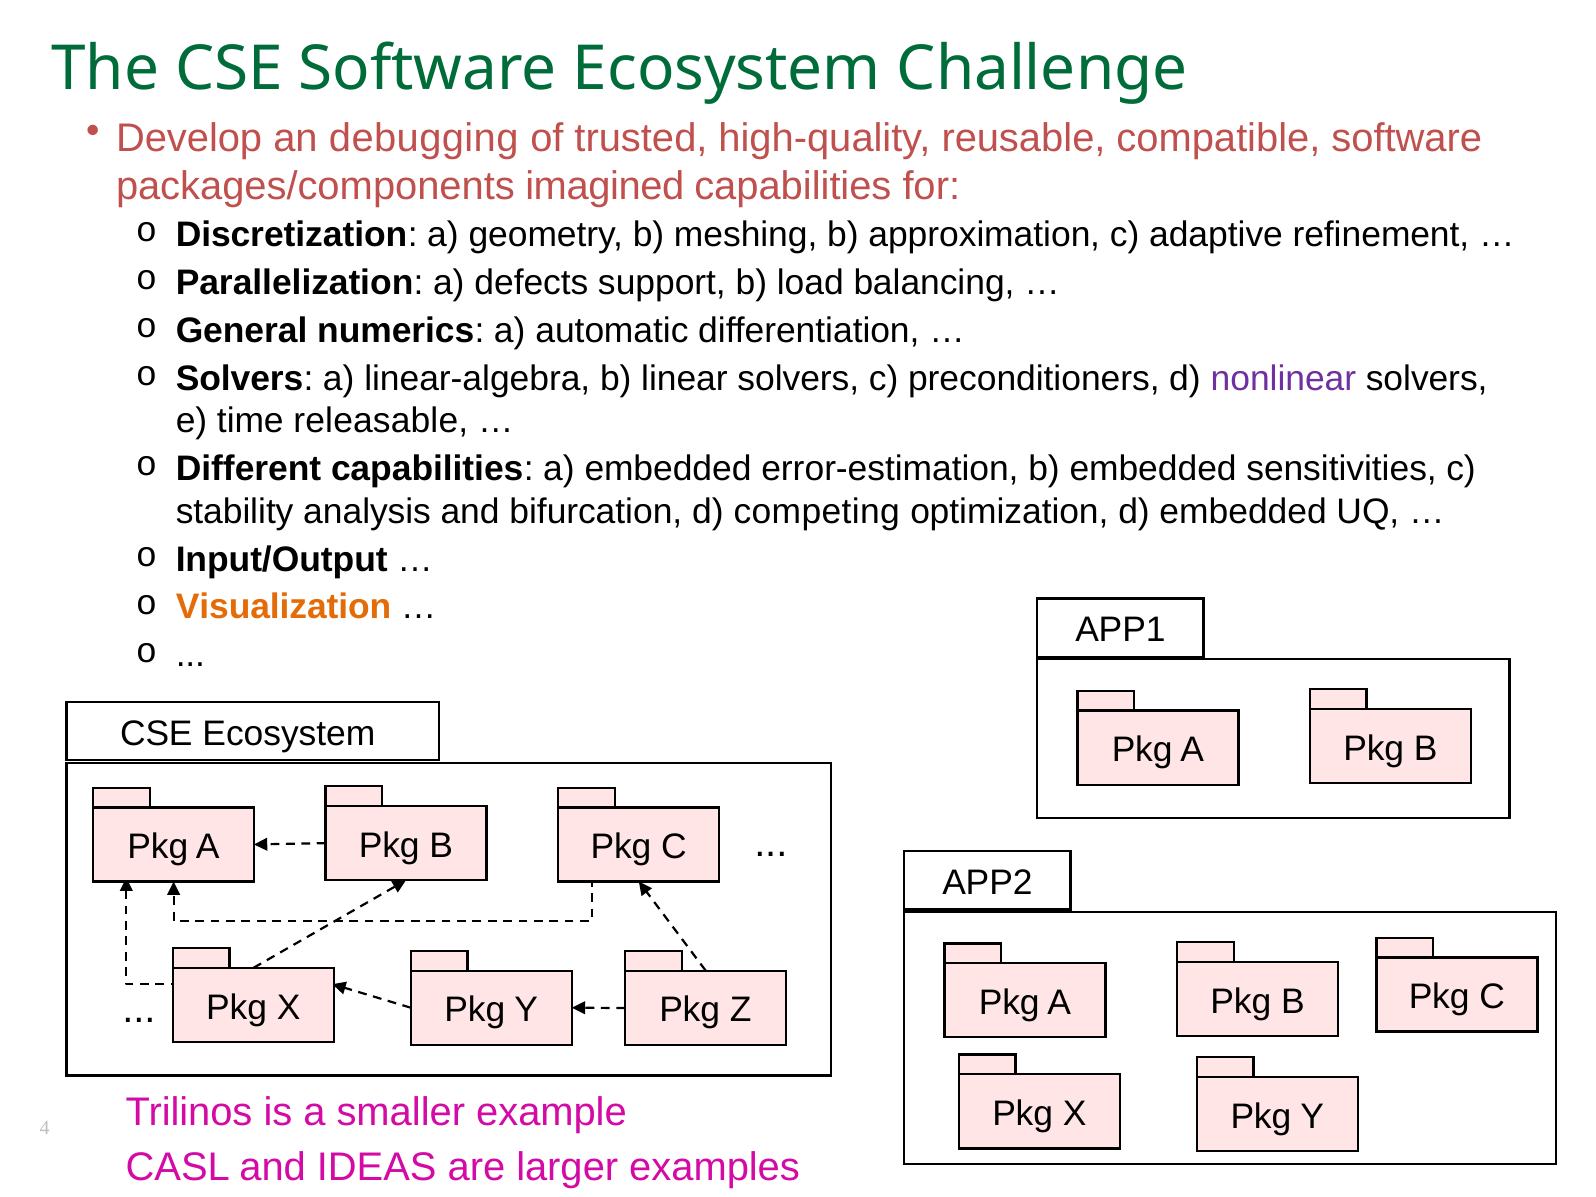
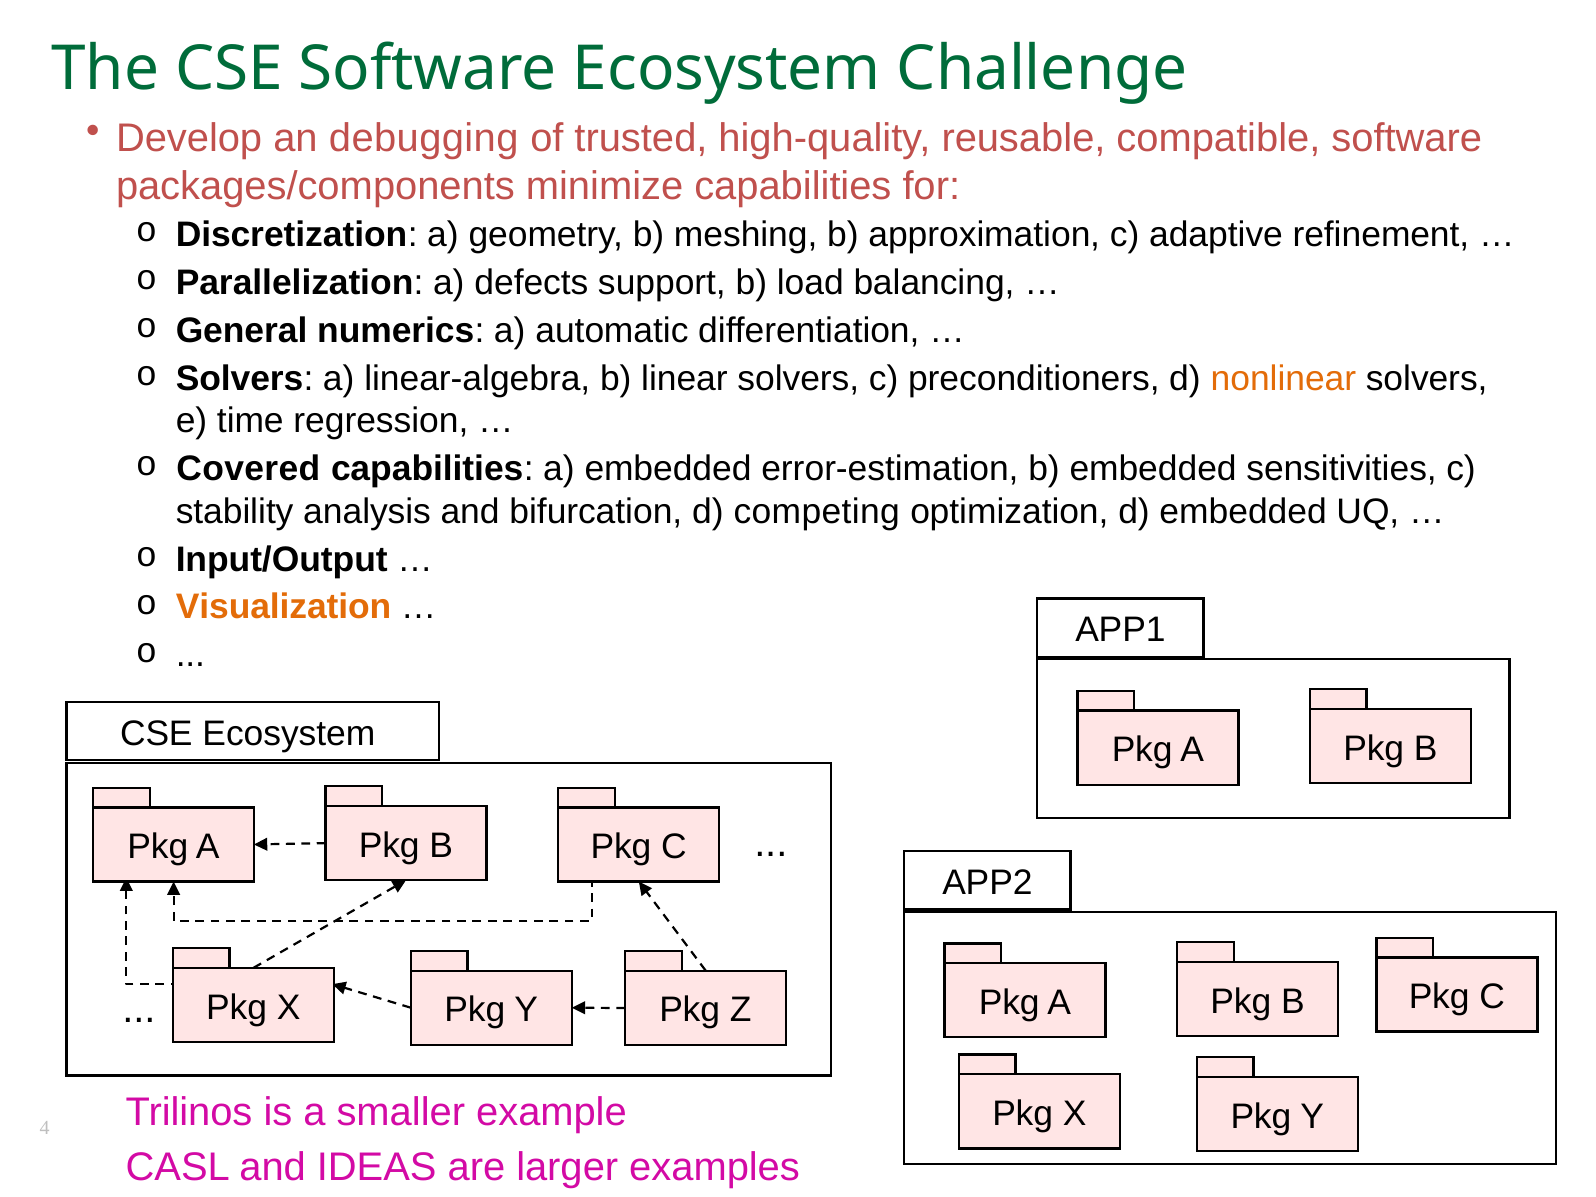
imagined: imagined -> minimize (605, 186)
nonlinear colour: purple -> orange (1283, 379)
releasable: releasable -> regression (381, 421)
Different: Different -> Covered (248, 469)
